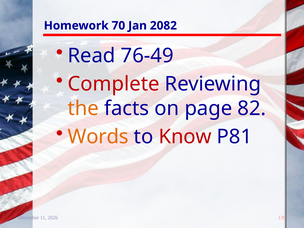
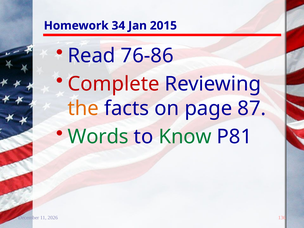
70: 70 -> 34 (118, 26)
2082: 2082 -> 2015 (163, 26)
76-49: 76-49 -> 76-86 (147, 56)
82: 82 -> 87 (252, 108)
Words colour: orange -> green (98, 137)
Know colour: red -> green (185, 137)
